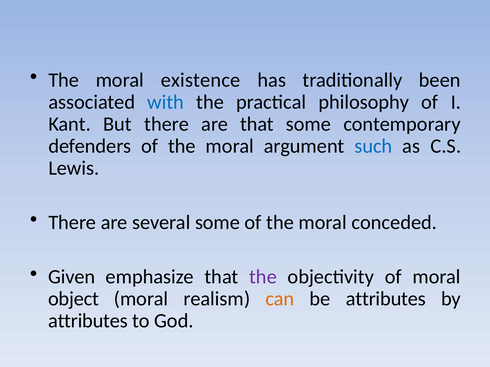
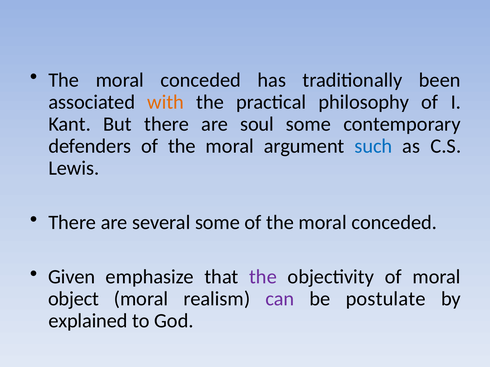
existence: existence -> conceded (201, 80)
with colour: blue -> orange (166, 102)
are that: that -> soul (257, 124)
can colour: orange -> purple (280, 299)
be attributes: attributes -> postulate (386, 299)
attributes: attributes -> explained (88, 321)
